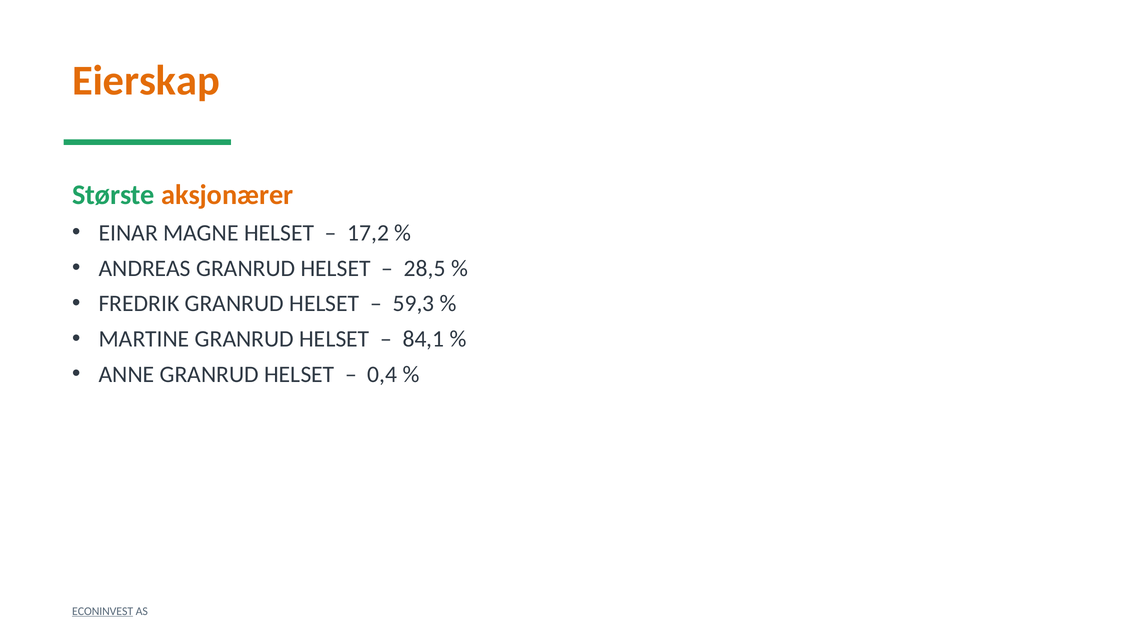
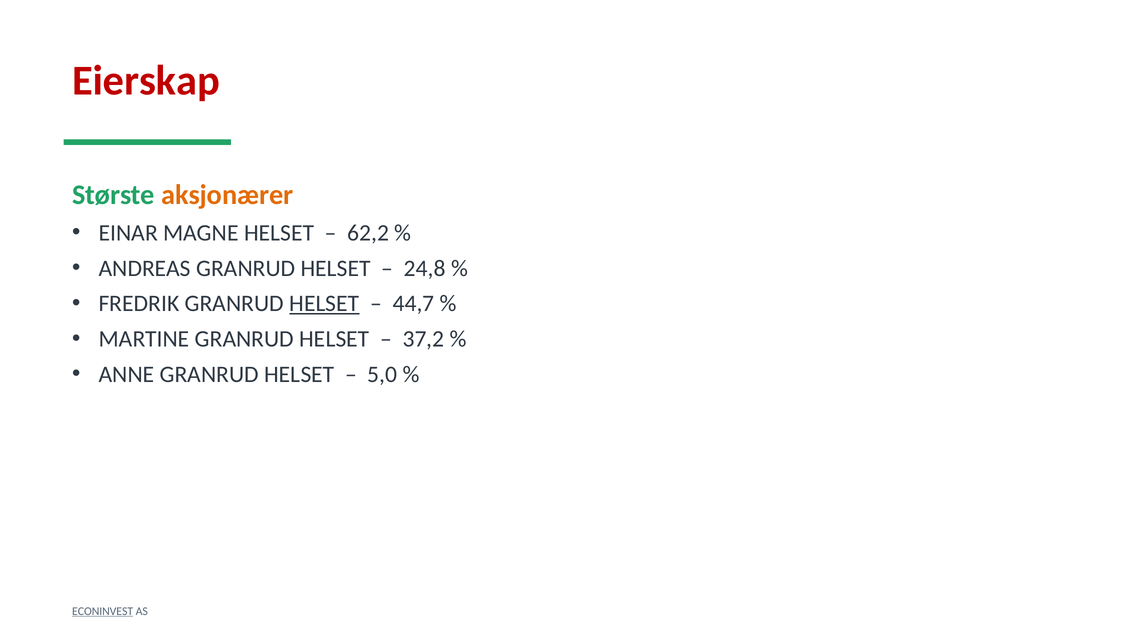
Eierskap colour: orange -> red (146, 81)
17,2: 17,2 -> 62,2 (368, 233)
28,5: 28,5 -> 24,8 (425, 268)
HELSET underline: none -> present (324, 304)
59,3: 59,3 -> 44,7 (413, 304)
84,1: 84,1 -> 37,2 (423, 339)
0,4: 0,4 -> 5,0 (382, 375)
